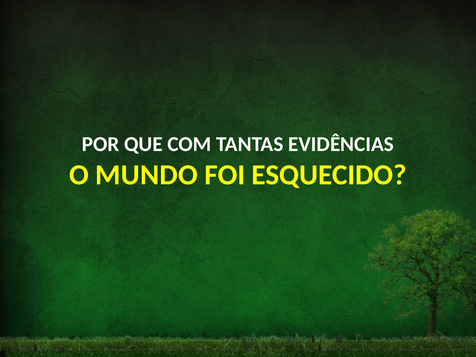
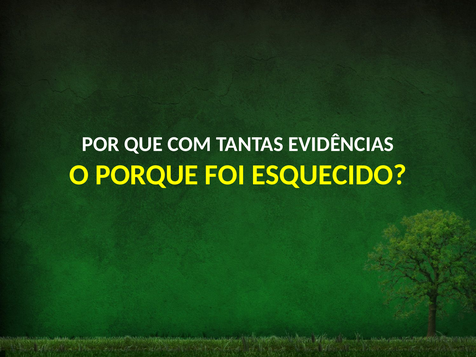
MUNDO: MUNDO -> PORQUE (147, 175)
